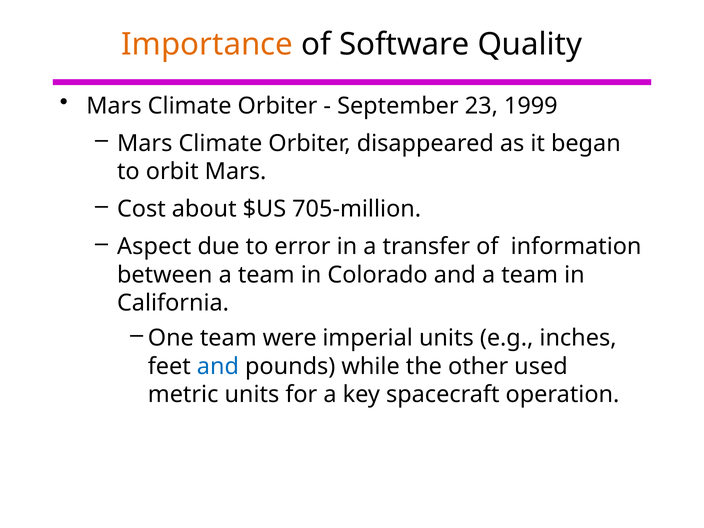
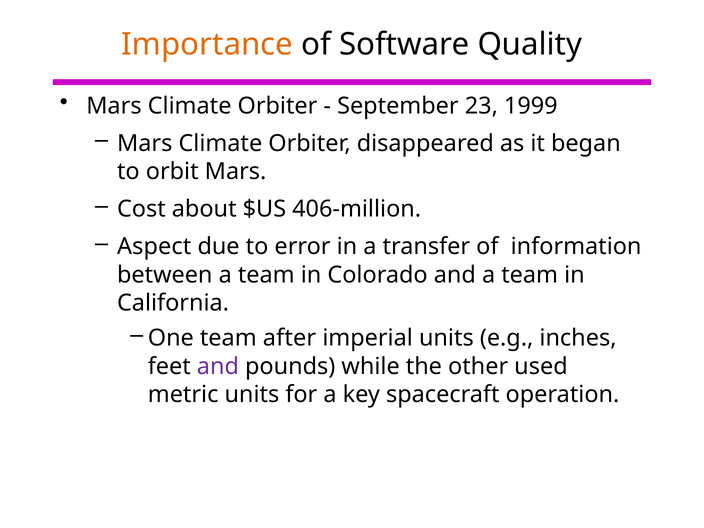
705-million: 705-million -> 406-million (357, 209)
were: were -> after (289, 338)
and colour: blue -> purple (218, 366)
